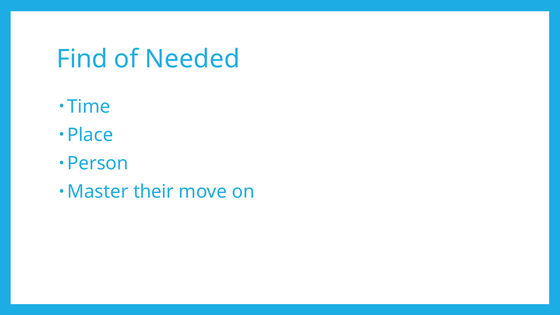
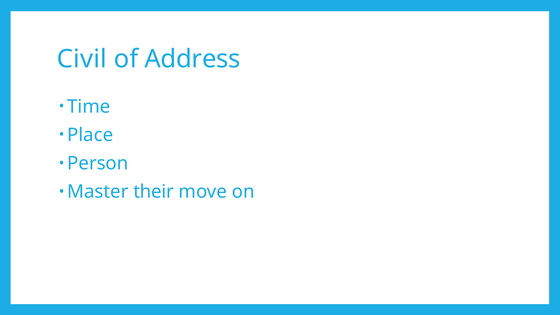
Find: Find -> Civil (82, 59)
Needed: Needed -> Address (193, 59)
